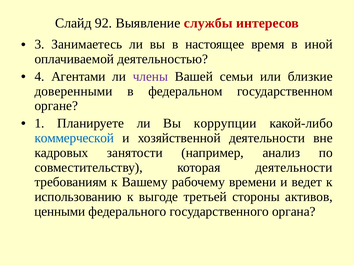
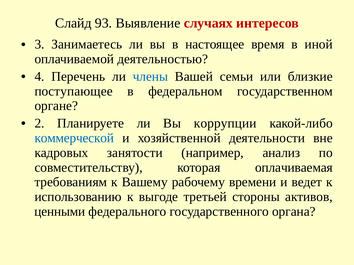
92: 92 -> 93 (104, 23)
службы: службы -> случаях (208, 23)
Агентами: Агентами -> Перечень (78, 77)
члены colour: purple -> blue (150, 77)
доверенными: доверенными -> поступающее (74, 91)
1: 1 -> 2 (39, 123)
которая деятельности: деятельности -> оплачиваемая (294, 168)
